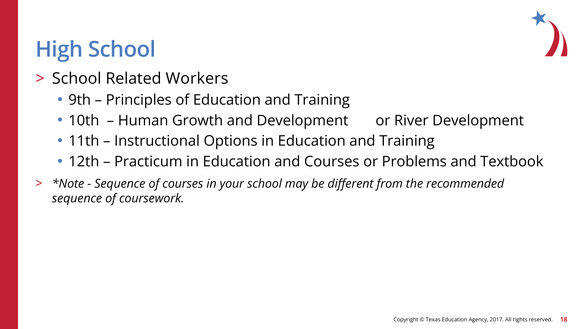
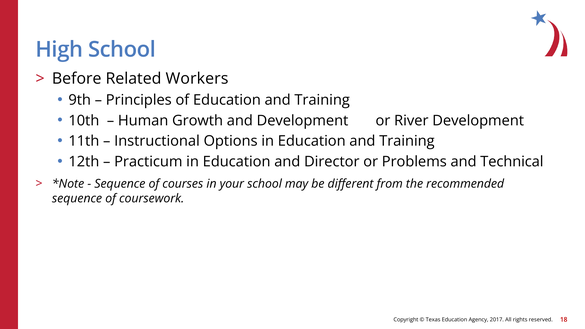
School: School -> Before (77, 79)
and Courses: Courses -> Director (332, 162)
Textbook: Textbook -> Technical (512, 162)
